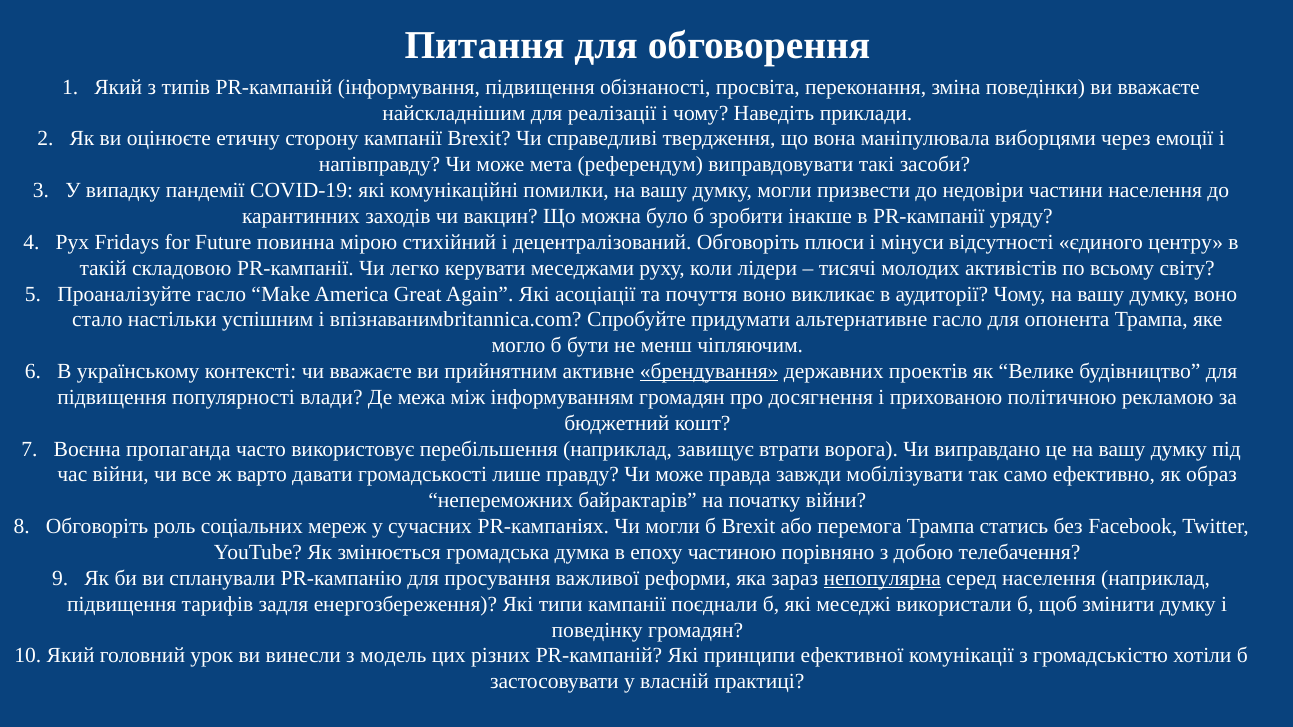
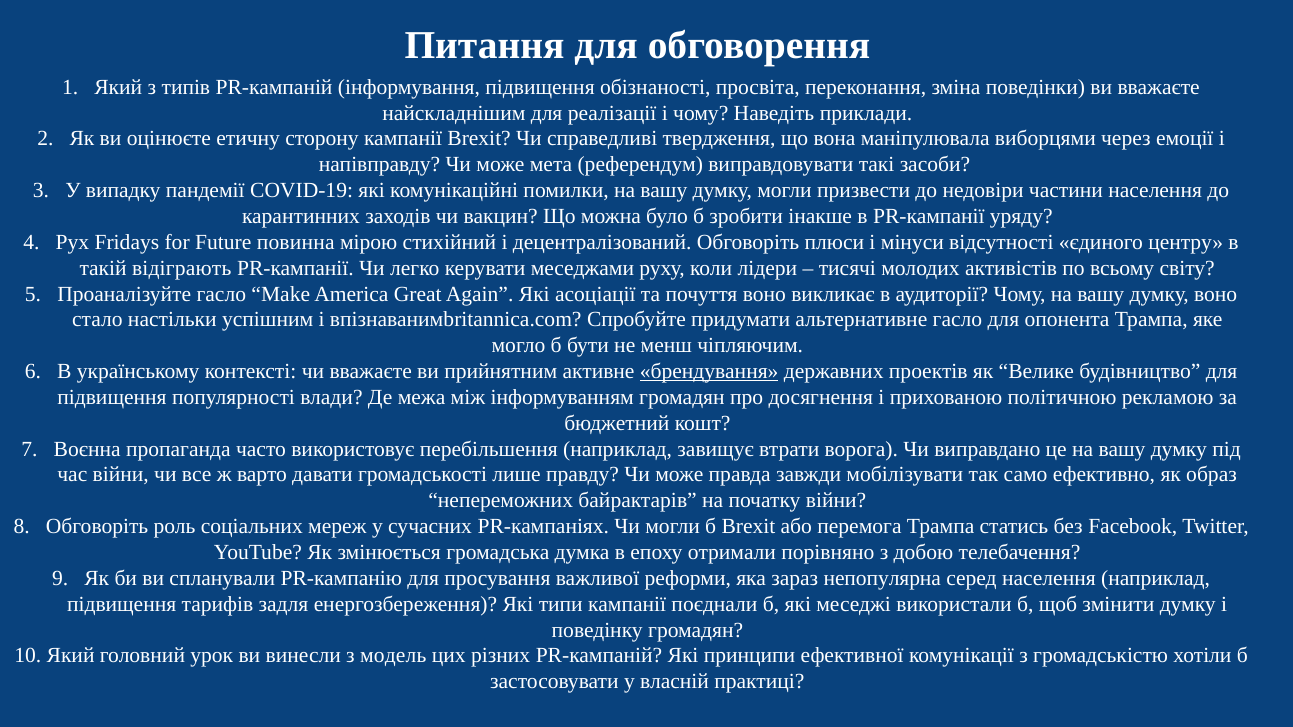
складовою: складовою -> відіграють (182, 268)
частиною: частиною -> отримали (732, 553)
непопулярна underline: present -> none (882, 579)
